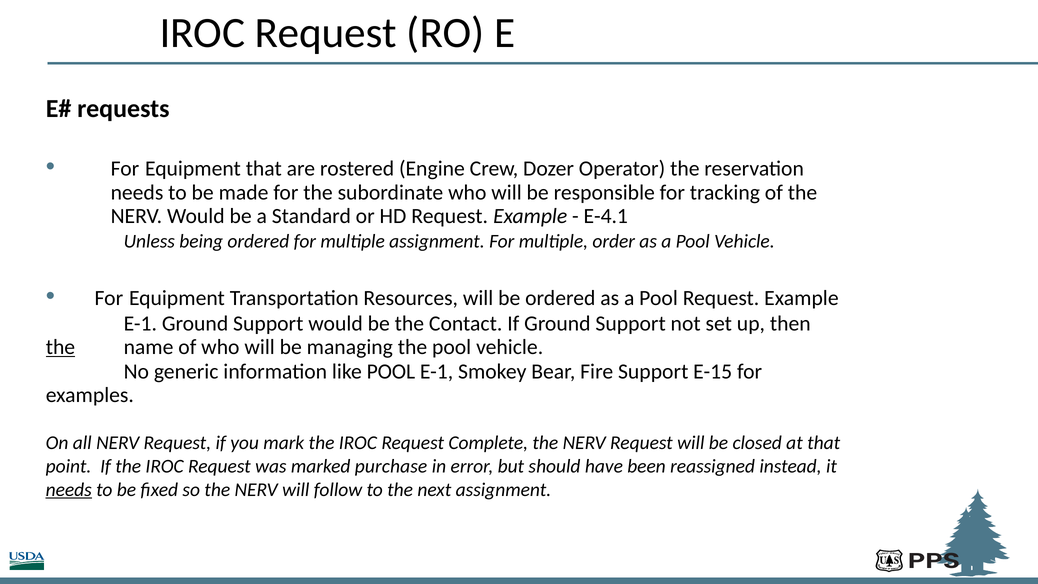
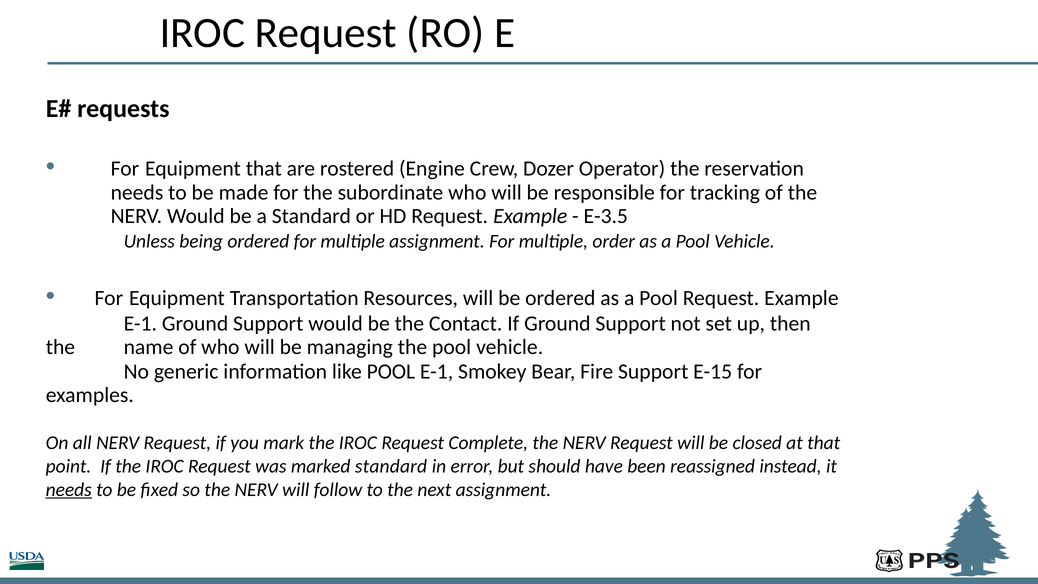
E-4.1: E-4.1 -> E-3.5 (606, 216)
the underline: present -> none (60, 347)
marked purchase: purchase -> standard (391, 466)
